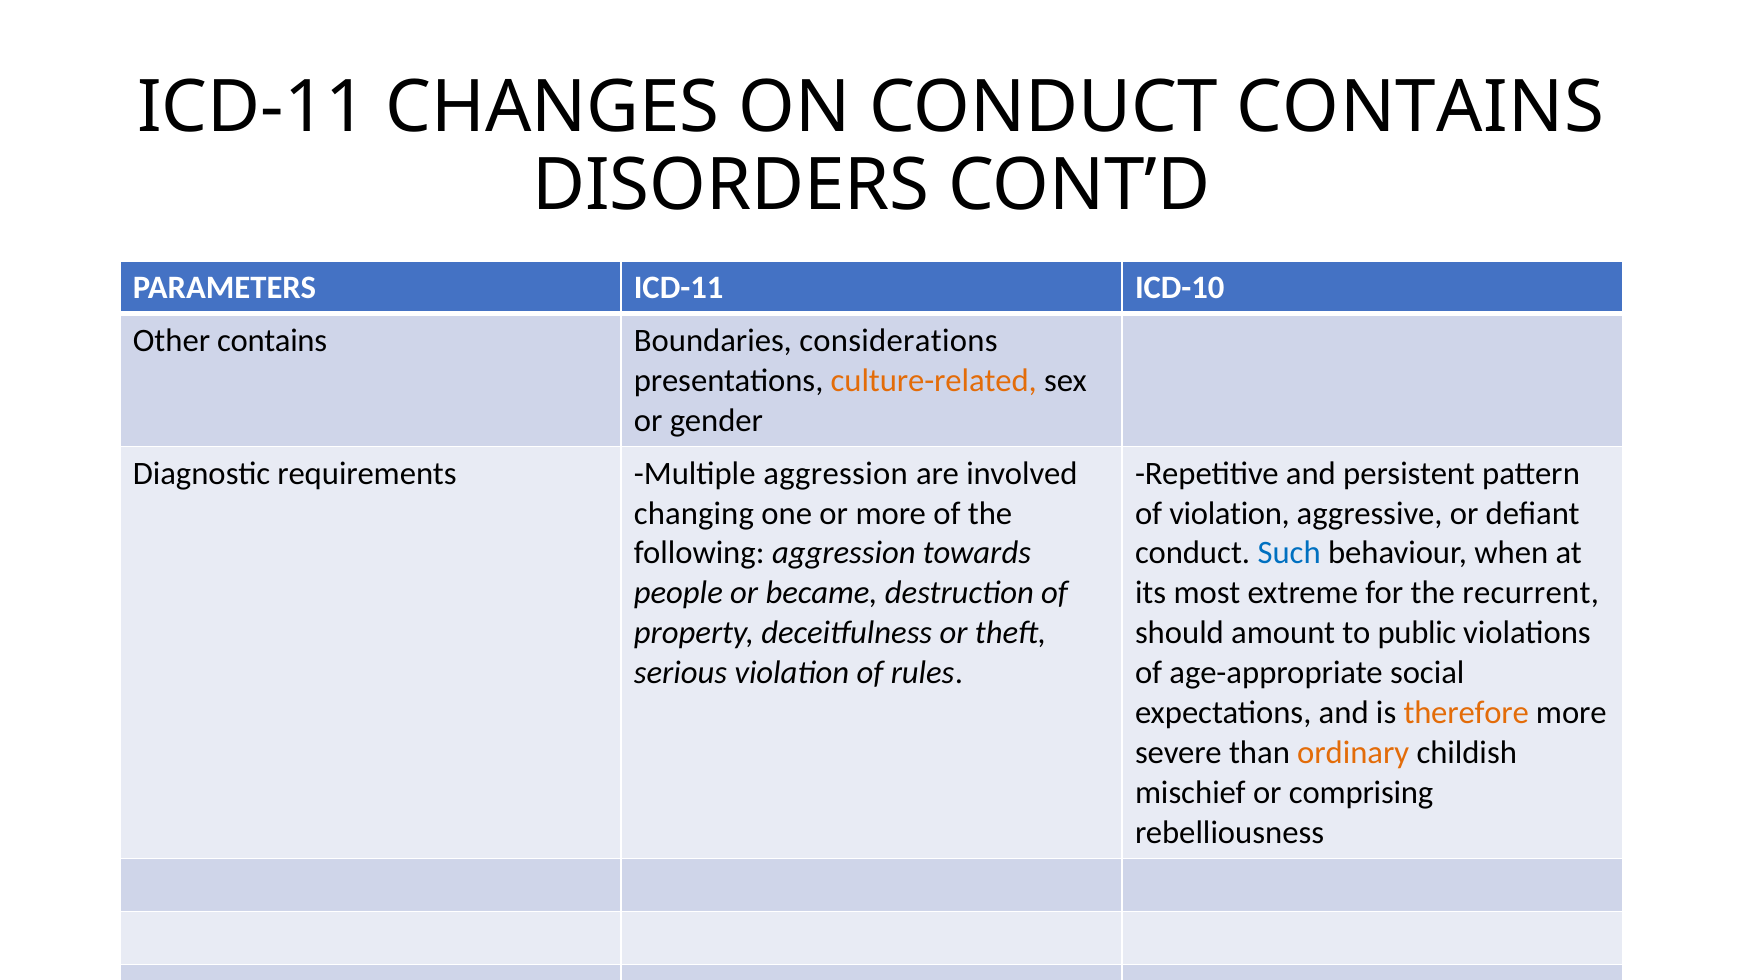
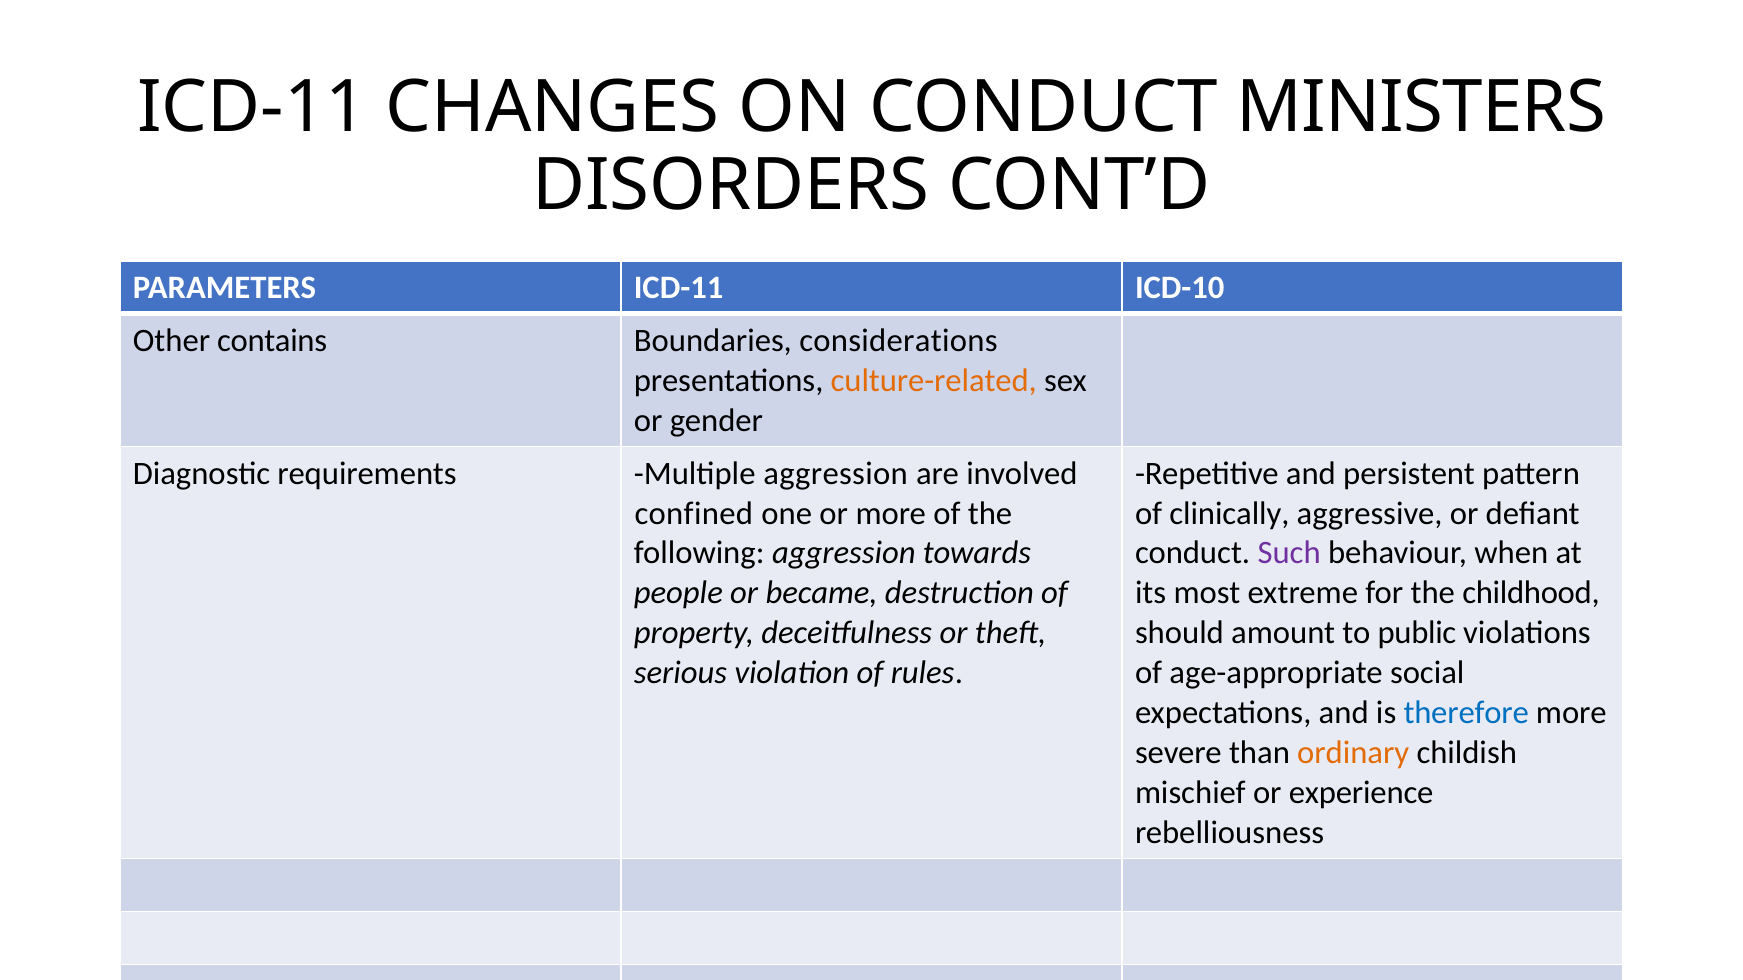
CONDUCT CONTAINS: CONTAINS -> MINISTERS (1421, 107)
changing: changing -> confined (694, 514)
of violation: violation -> clinically (1229, 514)
Such colour: blue -> purple (1289, 553)
recurrent: recurrent -> childhood (1531, 593)
therefore colour: orange -> blue (1466, 713)
comprising: comprising -> experience (1361, 793)
